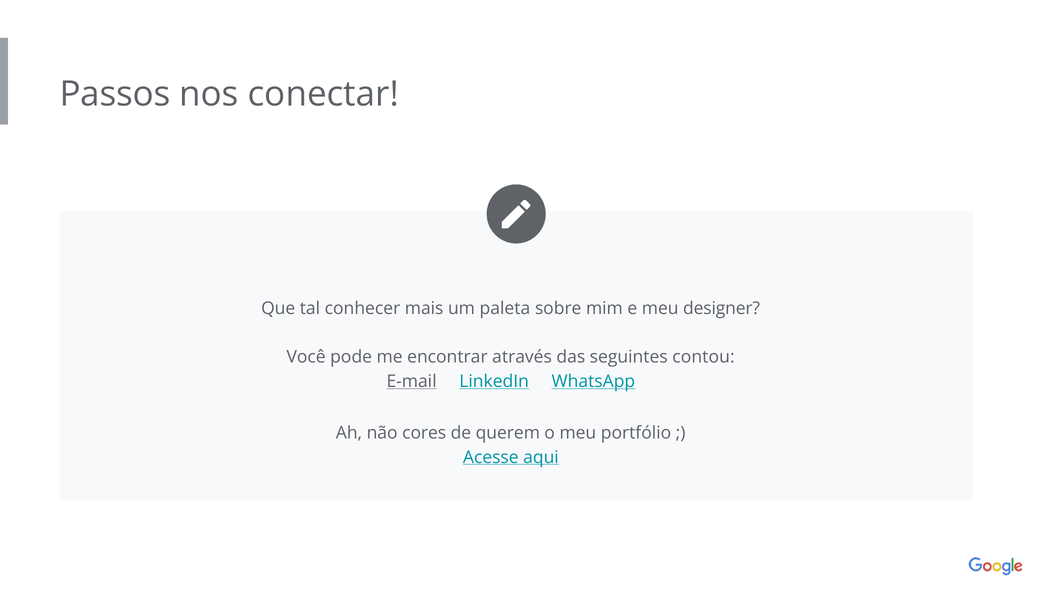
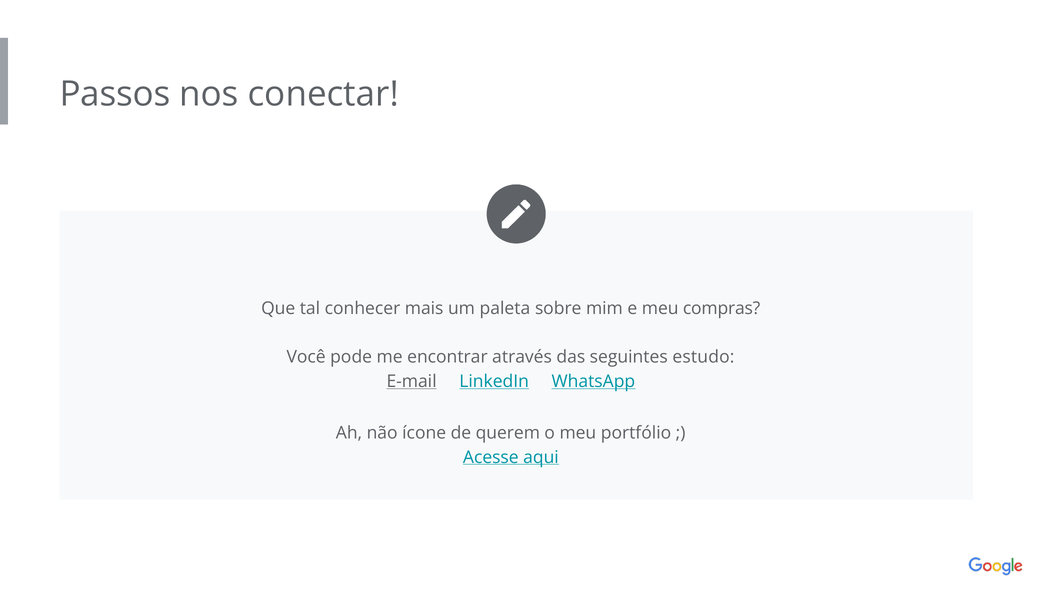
designer: designer -> compras (722, 309)
contou: contou -> estudo (703, 357)
cores: cores -> ícone (424, 433)
